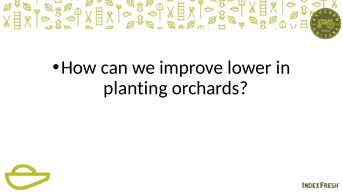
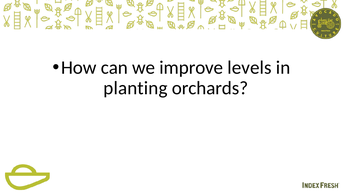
lower: lower -> levels (249, 67)
